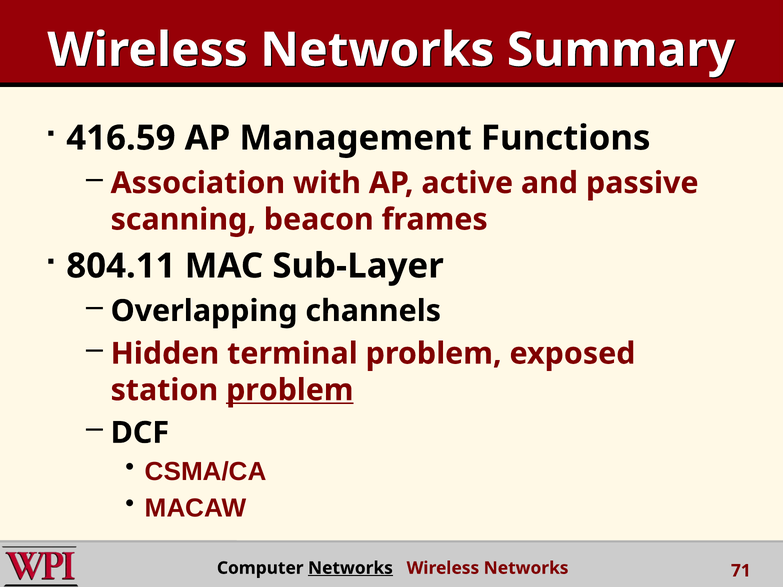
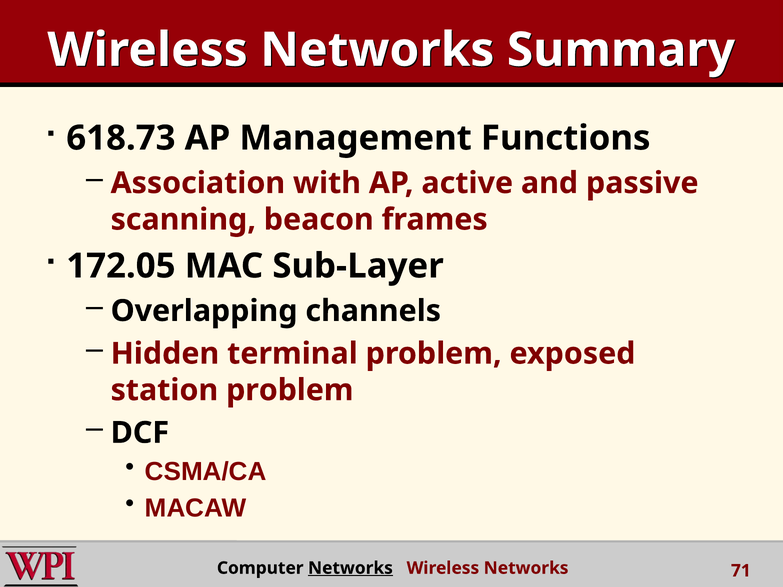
416.59: 416.59 -> 618.73 (121, 138)
804.11: 804.11 -> 172.05 (121, 266)
problem underline: present -> none (290, 390)
